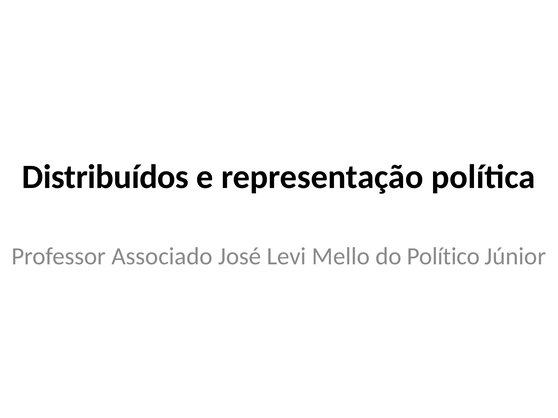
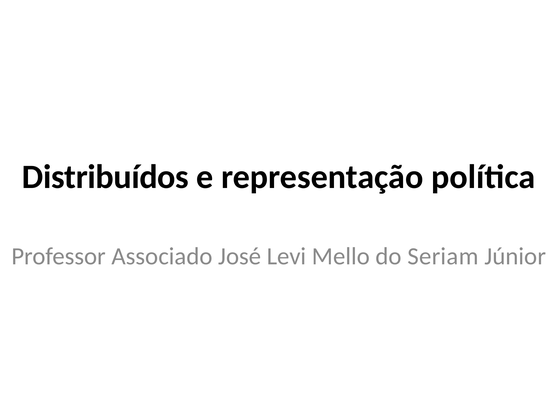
Político: Político -> Seriam (443, 257)
